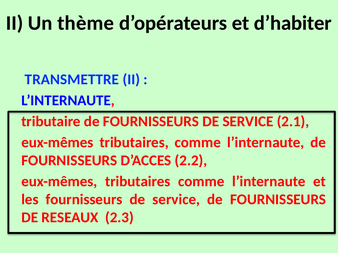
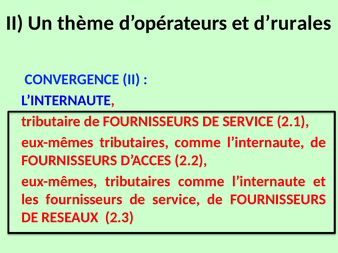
d’habiter: d’habiter -> d’rurales (293, 23)
TRANSMETTRE: TRANSMETTRE -> CONVERGENCE (72, 80)
